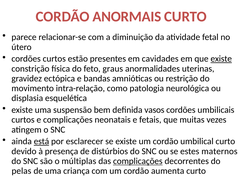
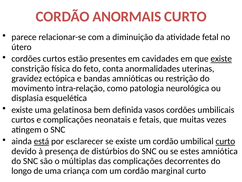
graus: graus -> conta (113, 68)
suspensão: suspensão -> gelatinosa (72, 110)
curto underline: none -> present (225, 141)
maternos: maternos -> amniótica (219, 151)
complicações underline: present -> none (138, 161)
pelas: pelas -> longo (22, 170)
aumenta: aumenta -> marginal (168, 170)
